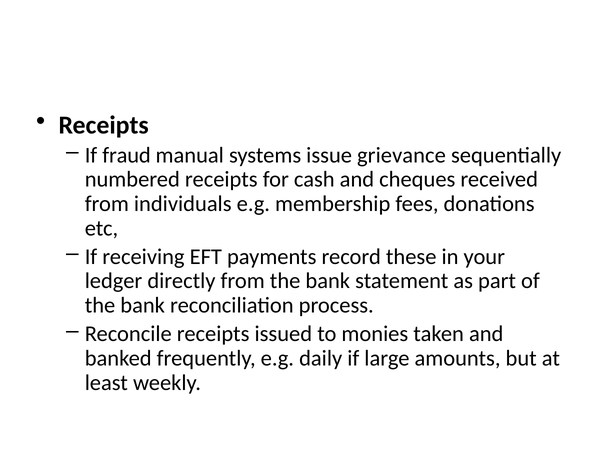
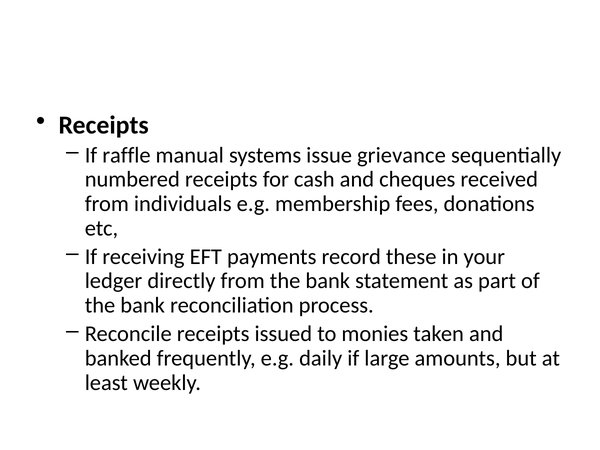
fraud: fraud -> raffle (126, 155)
